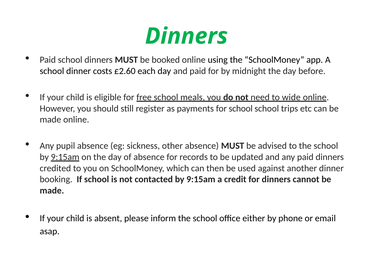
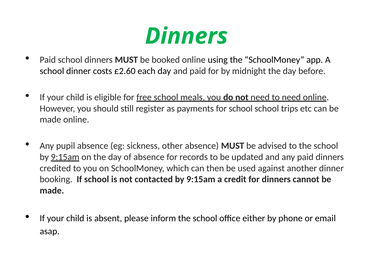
to wide: wide -> need (291, 97)
